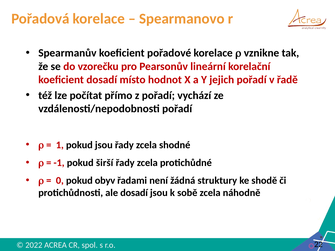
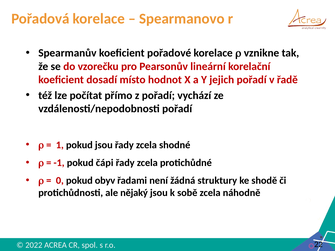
širší: širší -> čápi (105, 163)
ale dosadí: dosadí -> nějaký (134, 193)
